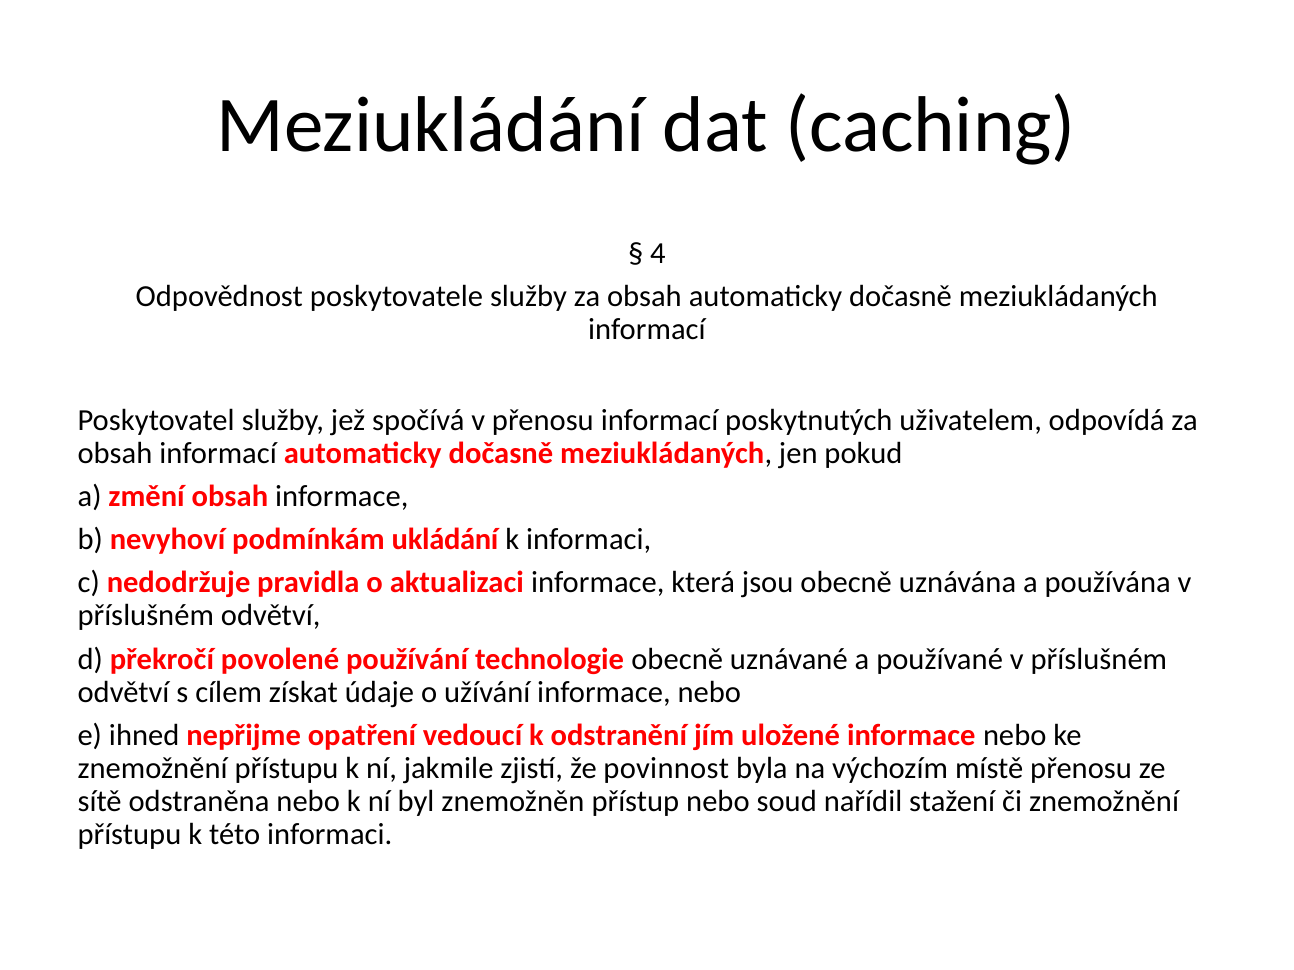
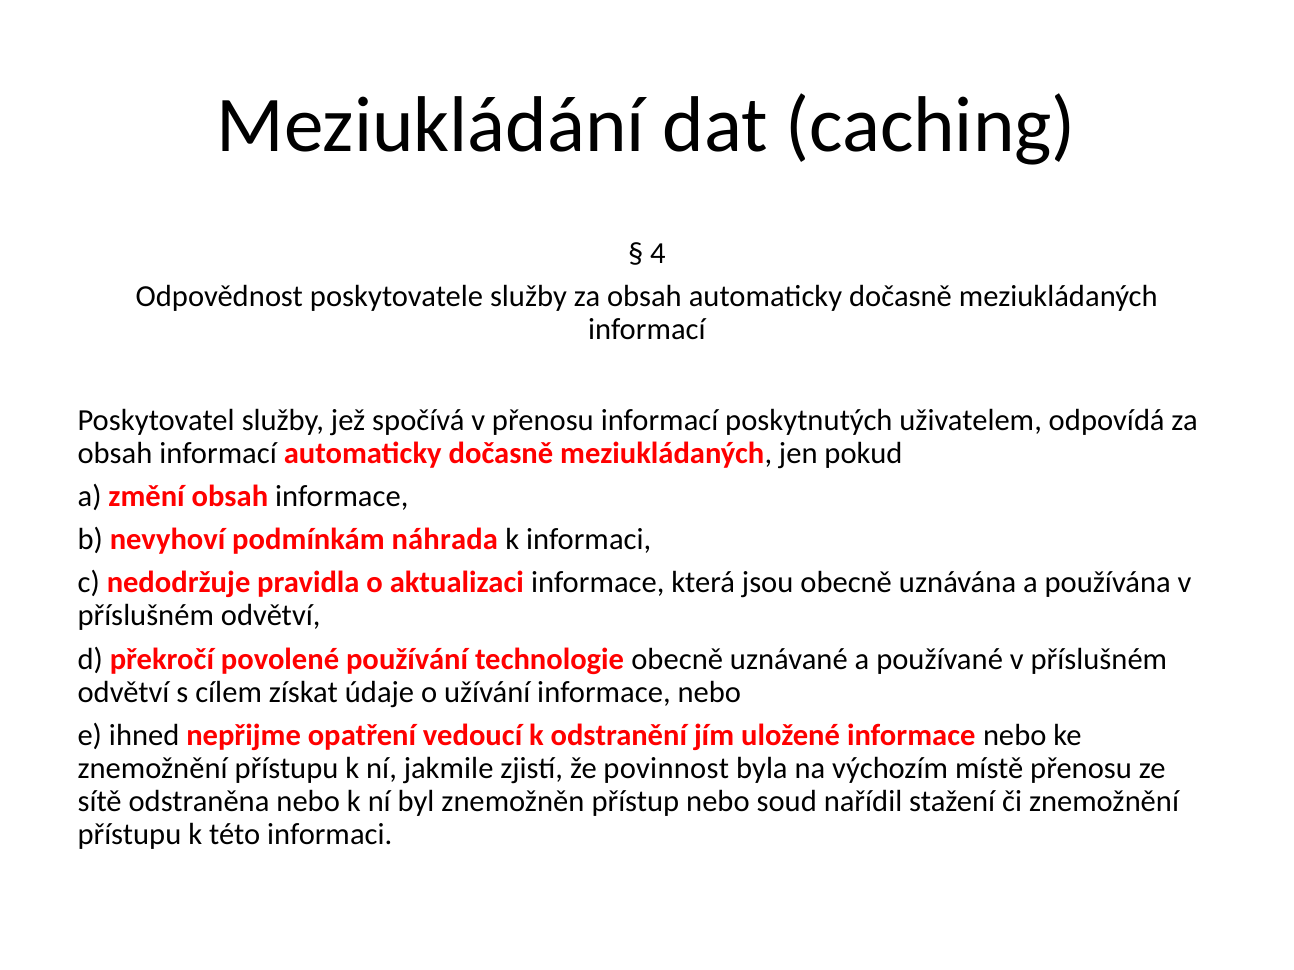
ukládání: ukládání -> náhrada (445, 540)
